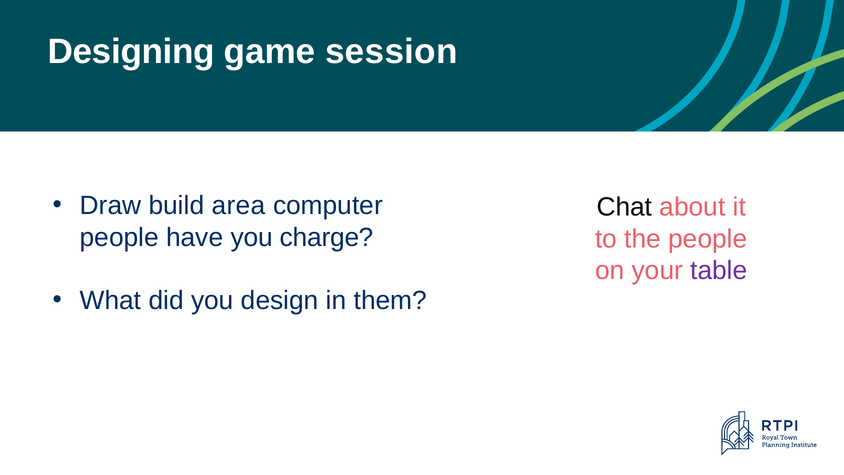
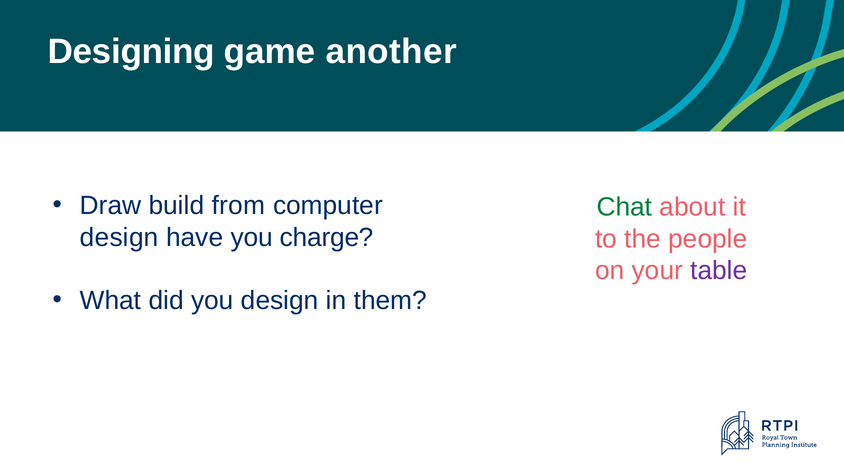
session: session -> another (391, 52)
area: area -> from (238, 206)
Chat colour: black -> green (624, 207)
people: people -> design (119, 237)
